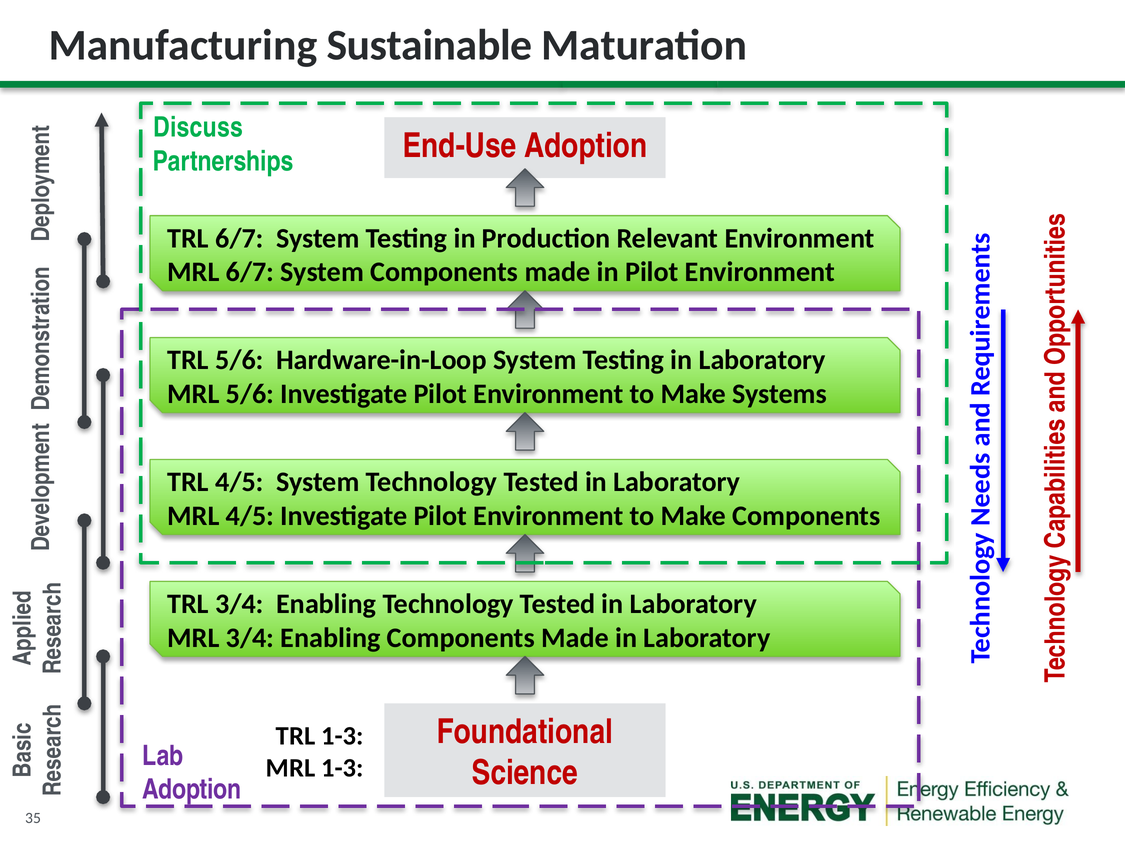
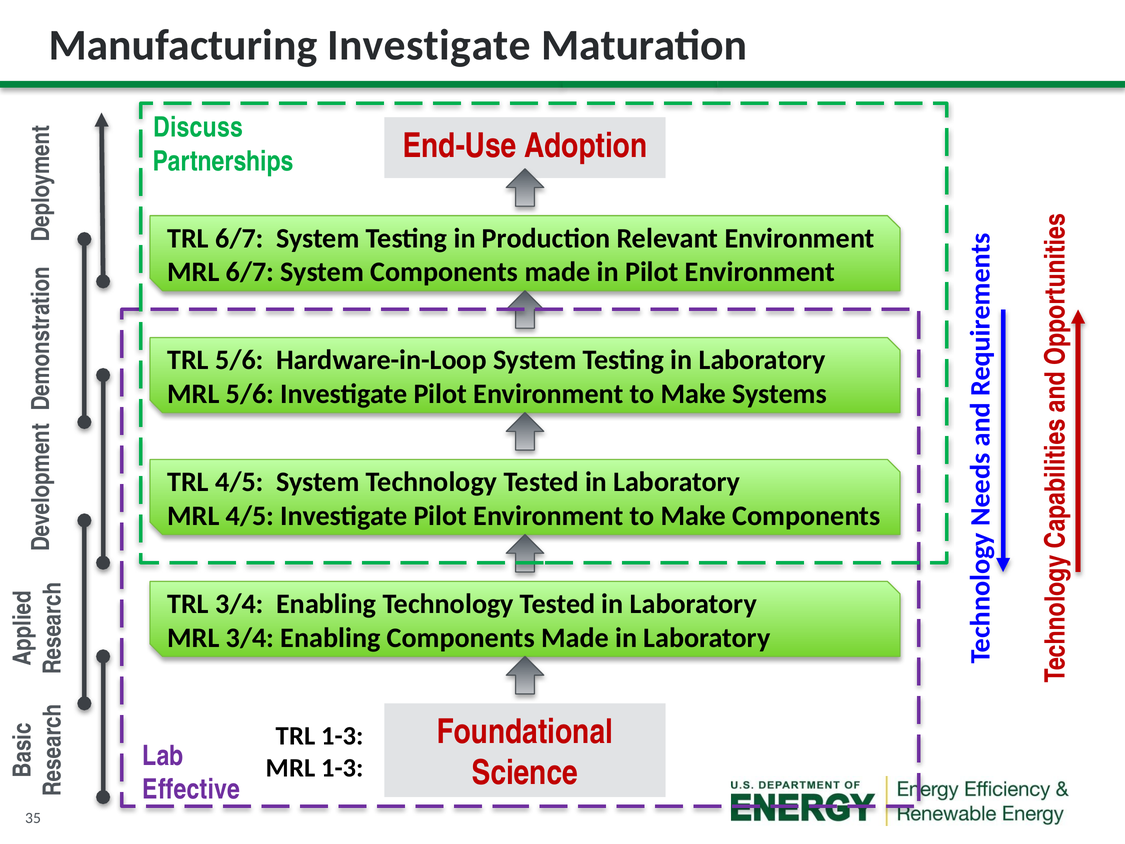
Manufacturing Sustainable: Sustainable -> Investigate (429, 45)
Adoption: Adoption -> Effective (191, 789)
